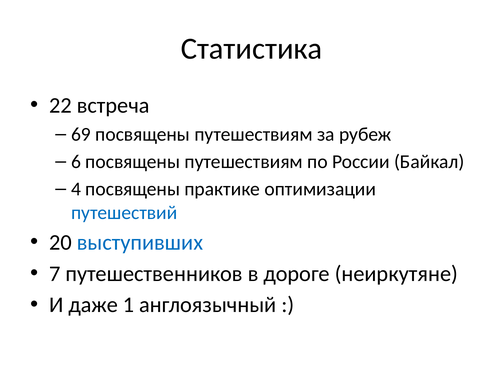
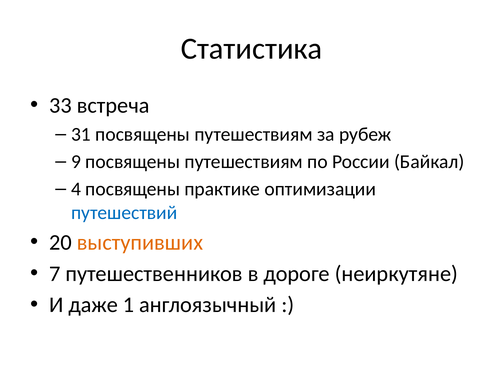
22: 22 -> 33 (60, 106)
69: 69 -> 31 (81, 134)
6: 6 -> 9 (76, 162)
выступивших colour: blue -> orange (140, 243)
